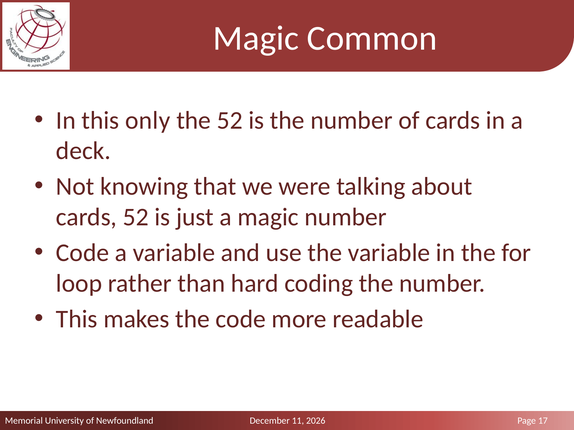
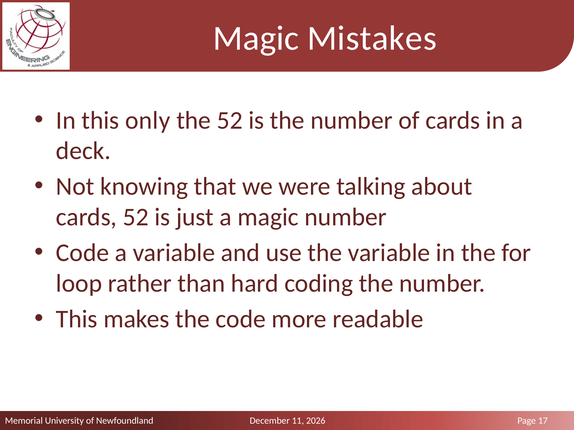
Common: Common -> Mistakes (372, 38)
